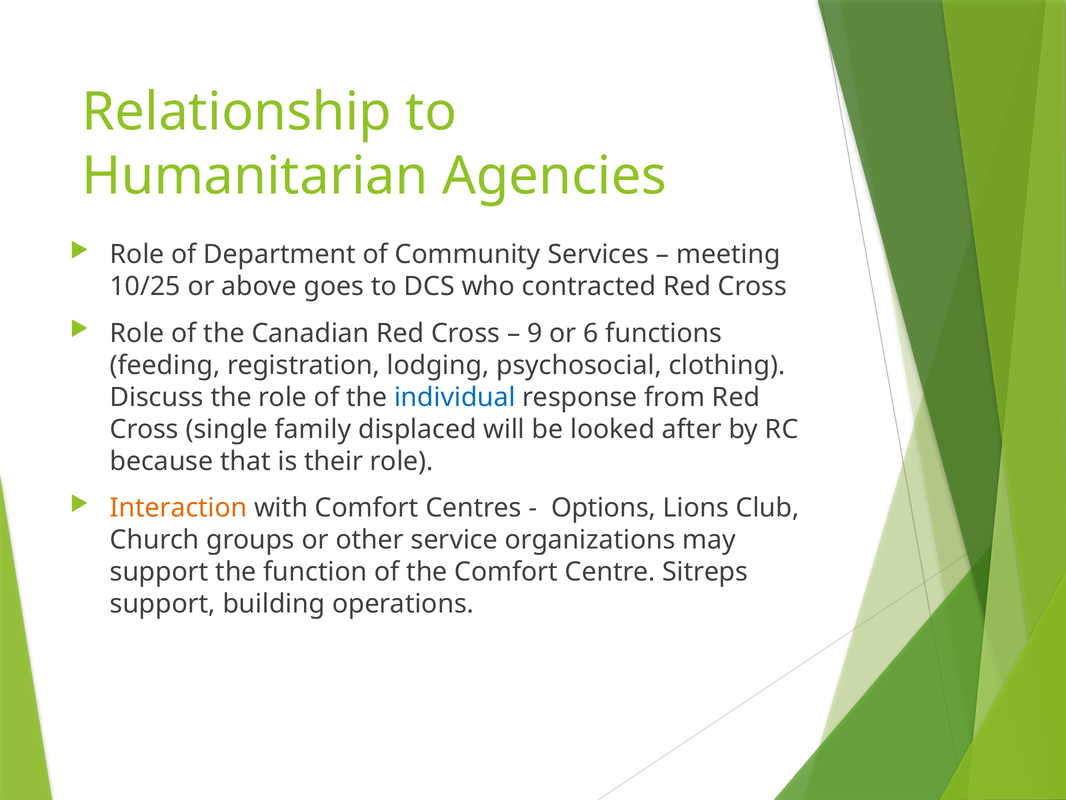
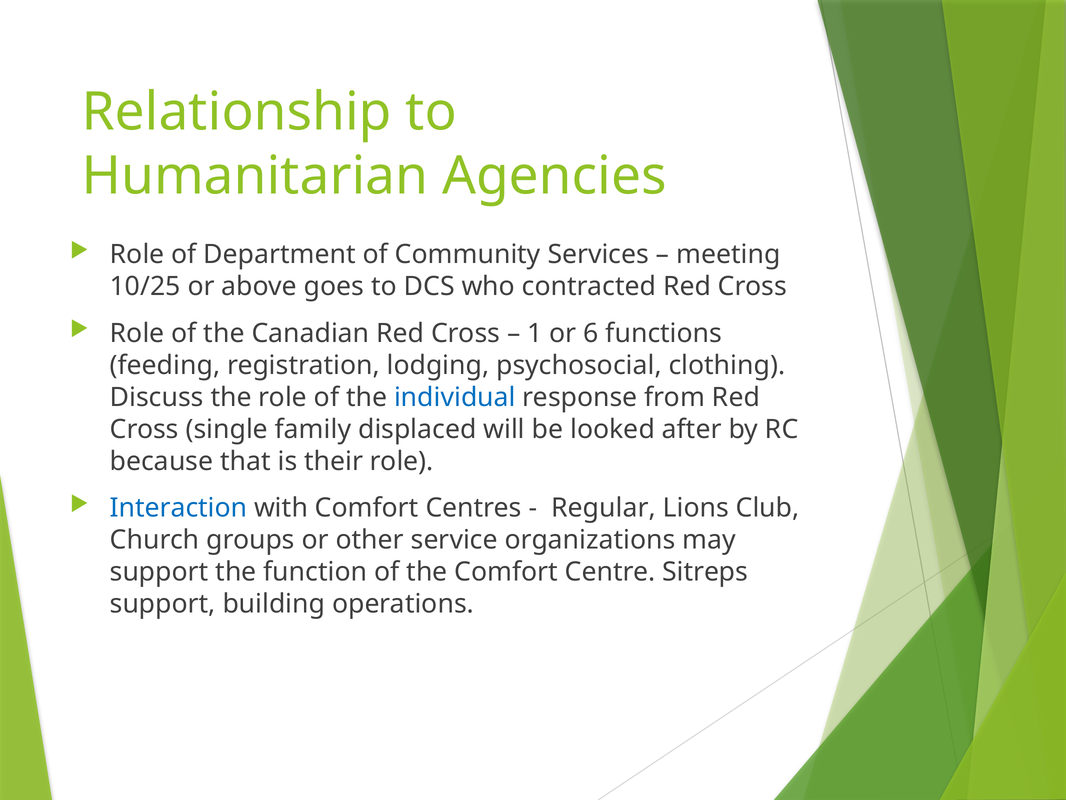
9: 9 -> 1 (535, 333)
Interaction colour: orange -> blue (179, 508)
Options: Options -> Regular (603, 508)
